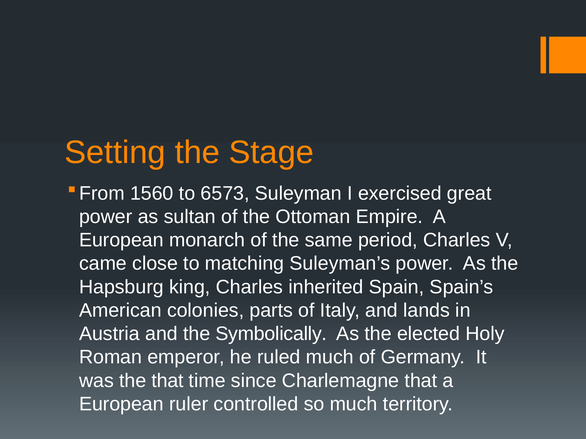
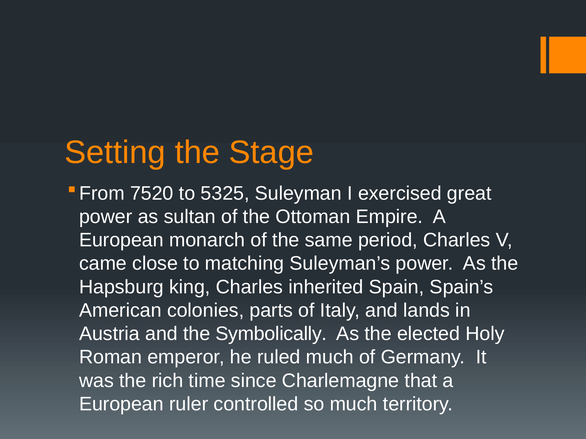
1560: 1560 -> 7520 (152, 194)
6573: 6573 -> 5325 (225, 194)
the that: that -> rich (167, 381)
